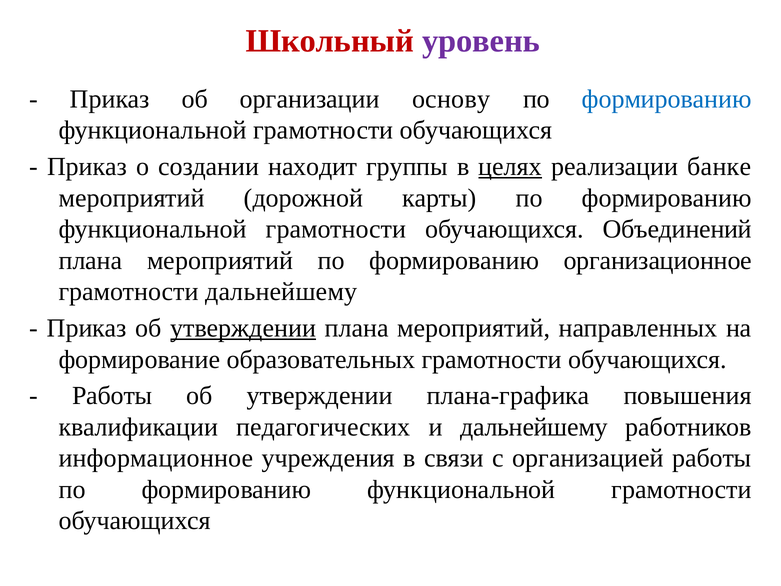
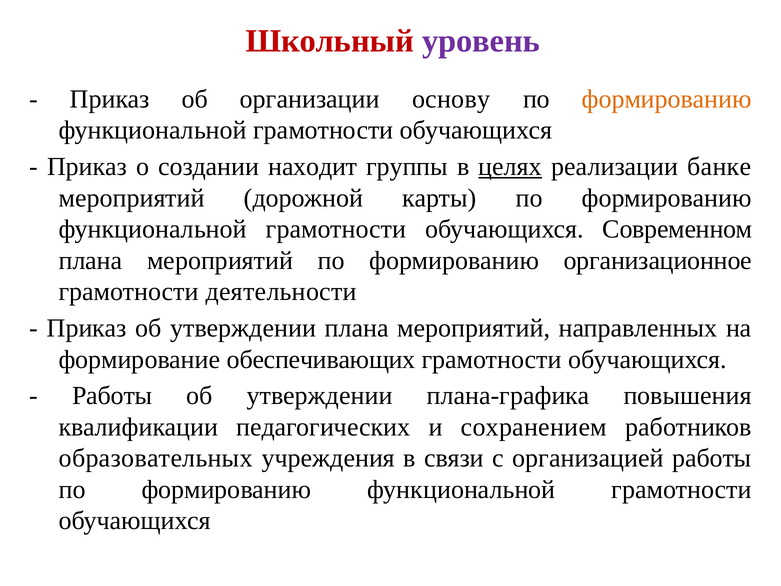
формированию colour: blue -> orange (667, 99)
Объединений: Объединений -> Современном (677, 229)
грамотности дальнейшему: дальнейшему -> деятельности (281, 292)
утверждении underline: present -> none (243, 328)
образовательных: образовательных -> обеспечивающих (321, 359)
и дальнейшему: дальнейшему -> сохранением (534, 427)
информационное: информационное -> образовательных (156, 458)
